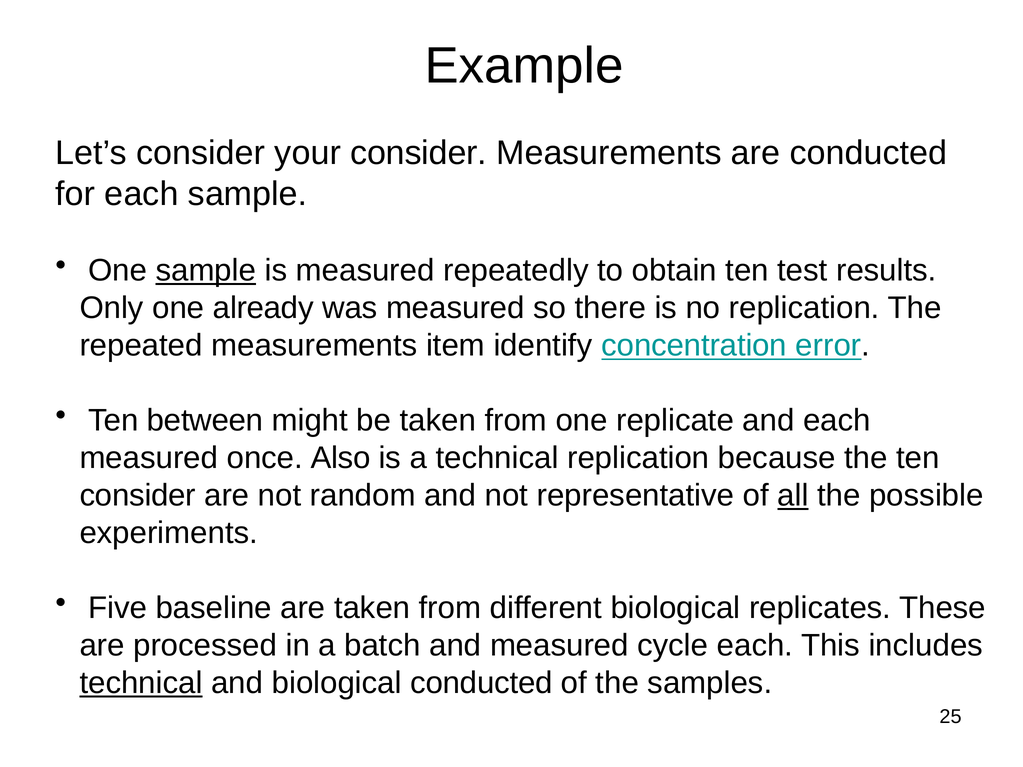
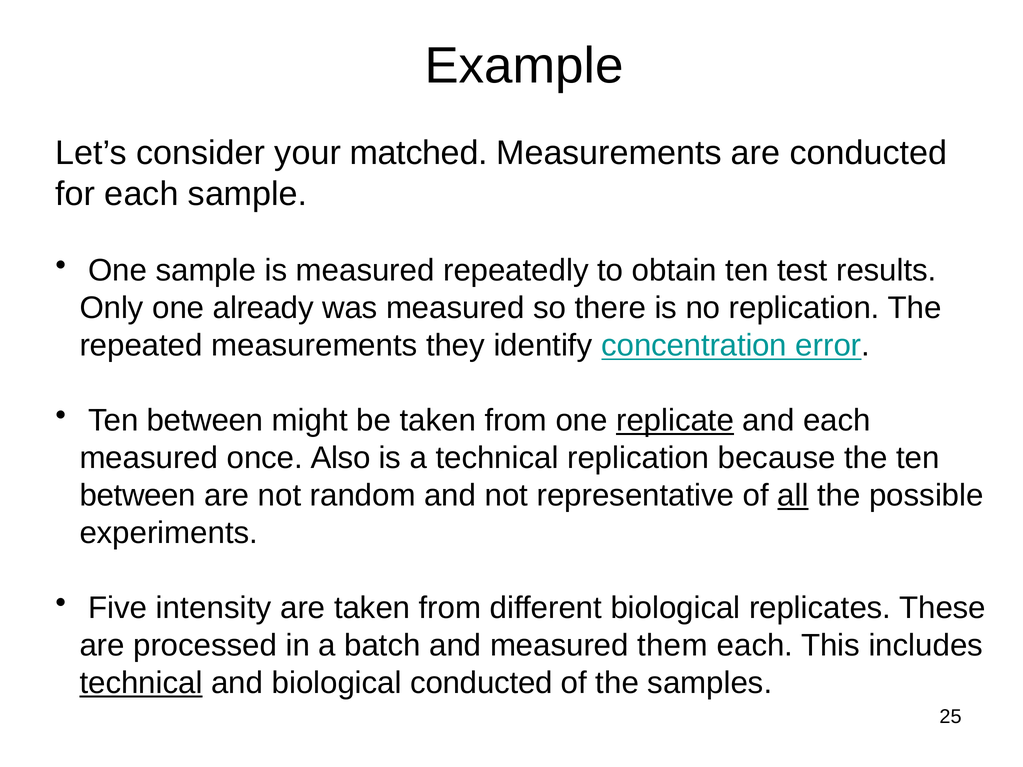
your consider: consider -> matched (419, 153)
sample underline: present -> none (206, 271)
item: item -> they (455, 346)
replicate underline: none -> present (675, 421)
consider: consider -> between (138, 496)
baseline: baseline -> intensity (214, 608)
cycle: cycle -> them (672, 646)
